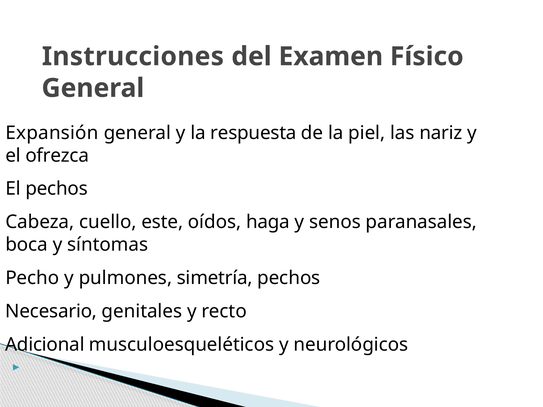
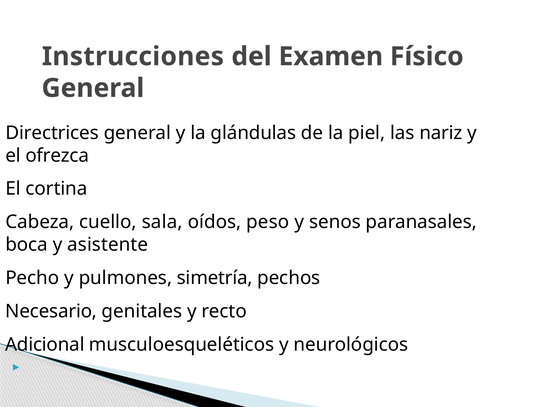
Expansión: Expansión -> Directrices (52, 133)
respuesta: respuesta -> glándulas (253, 133)
El pechos: pechos -> cortina (57, 189)
este: este -> sala (162, 222)
haga: haga -> peso (268, 222)
síntomas: síntomas -> asistente (108, 245)
